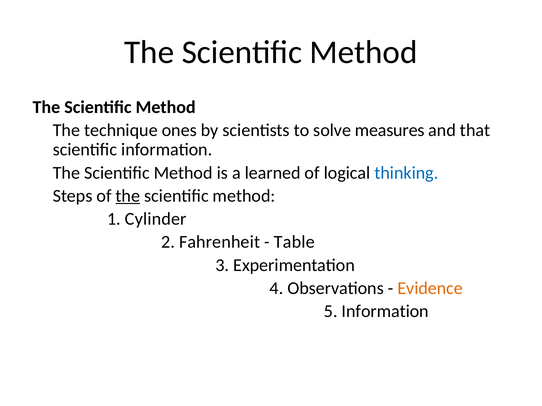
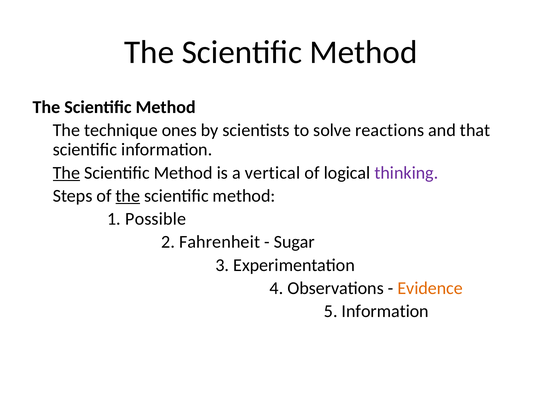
measures: measures -> reactions (390, 130)
The underline: none -> present (66, 173)
learned: learned -> vertical (273, 173)
thinking colour: blue -> purple (406, 173)
Cylinder: Cylinder -> Possible (156, 219)
Table: Table -> Sugar (294, 242)
